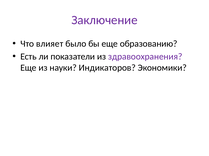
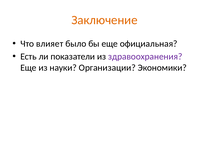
Заключение colour: purple -> orange (104, 20)
образованию: образованию -> официальная (149, 44)
Индикаторов: Индикаторов -> Организации (107, 68)
